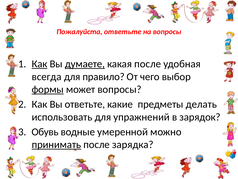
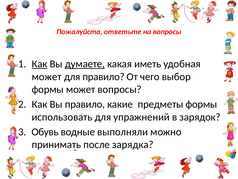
какая после: после -> иметь (148, 64)
всегда: всегда -> может (47, 76)
формы underline: present -> none (48, 89)
Вы ответьте: ответьте -> правило (85, 104)
предметы делать: делать -> формы (201, 104)
умеренной: умеренной -> выполняли (123, 132)
принимать underline: present -> none (56, 144)
